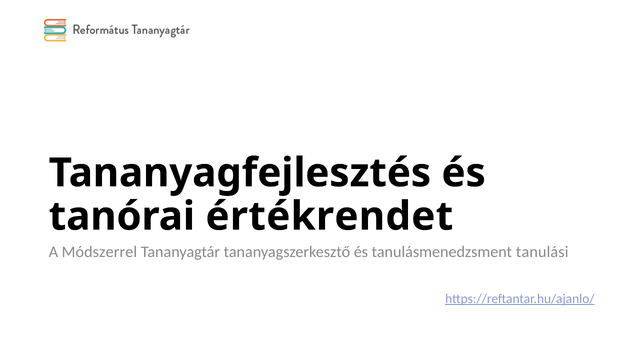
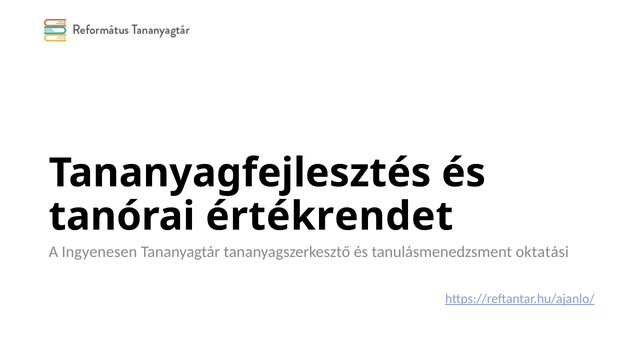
Módszerrel: Módszerrel -> Ingyenesen (99, 252)
tanulási: tanulási -> oktatási (542, 252)
